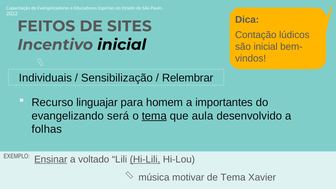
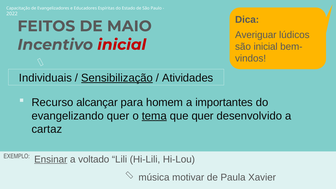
SITES: SITES -> MAIO (129, 26)
Contação: Contação -> Averiguar (256, 35)
inicial colour: black -> red (122, 45)
Sensibilização underline: none -> present (117, 78)
Relembrar: Relembrar -> Atividades (188, 78)
linguajar: linguajar -> alcançar (97, 102)
evangelizando será: será -> quer (118, 116)
que aula: aula -> quer (203, 116)
folhas: folhas -> cartaz (47, 129)
Hi-Lili underline: present -> none (145, 159)
de Tema: Tema -> Paula (233, 177)
